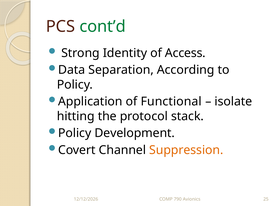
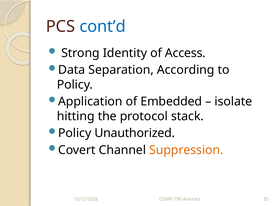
cont’d colour: green -> blue (103, 27)
Functional: Functional -> Embedded (171, 102)
Development: Development -> Unauthorized (135, 133)
